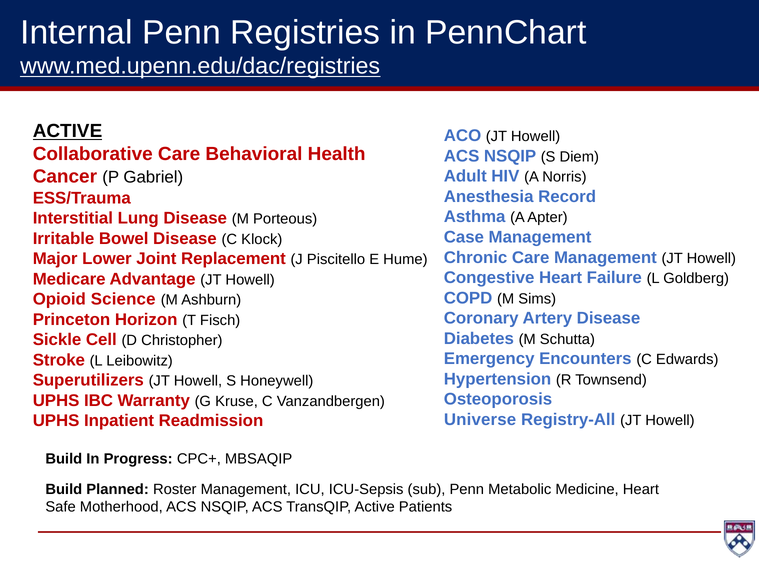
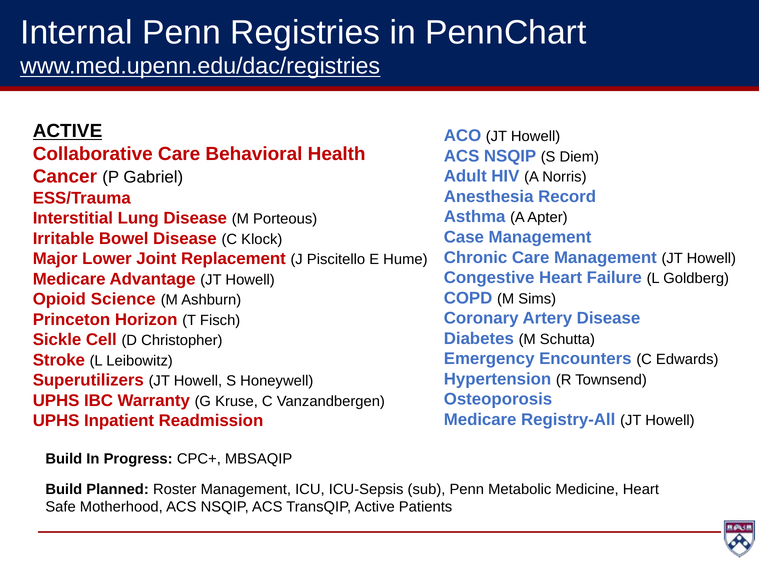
Universe: Universe -> Medicare (480, 419)
